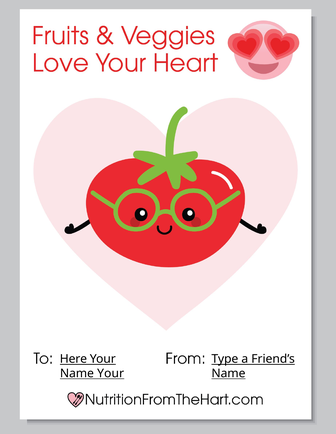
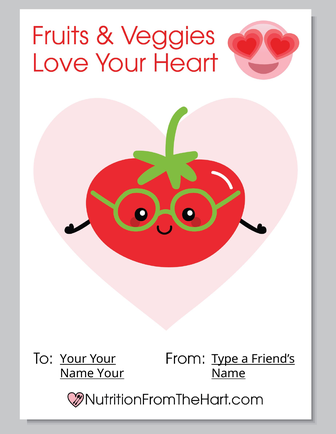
Here: Here -> Your (73, 360)
